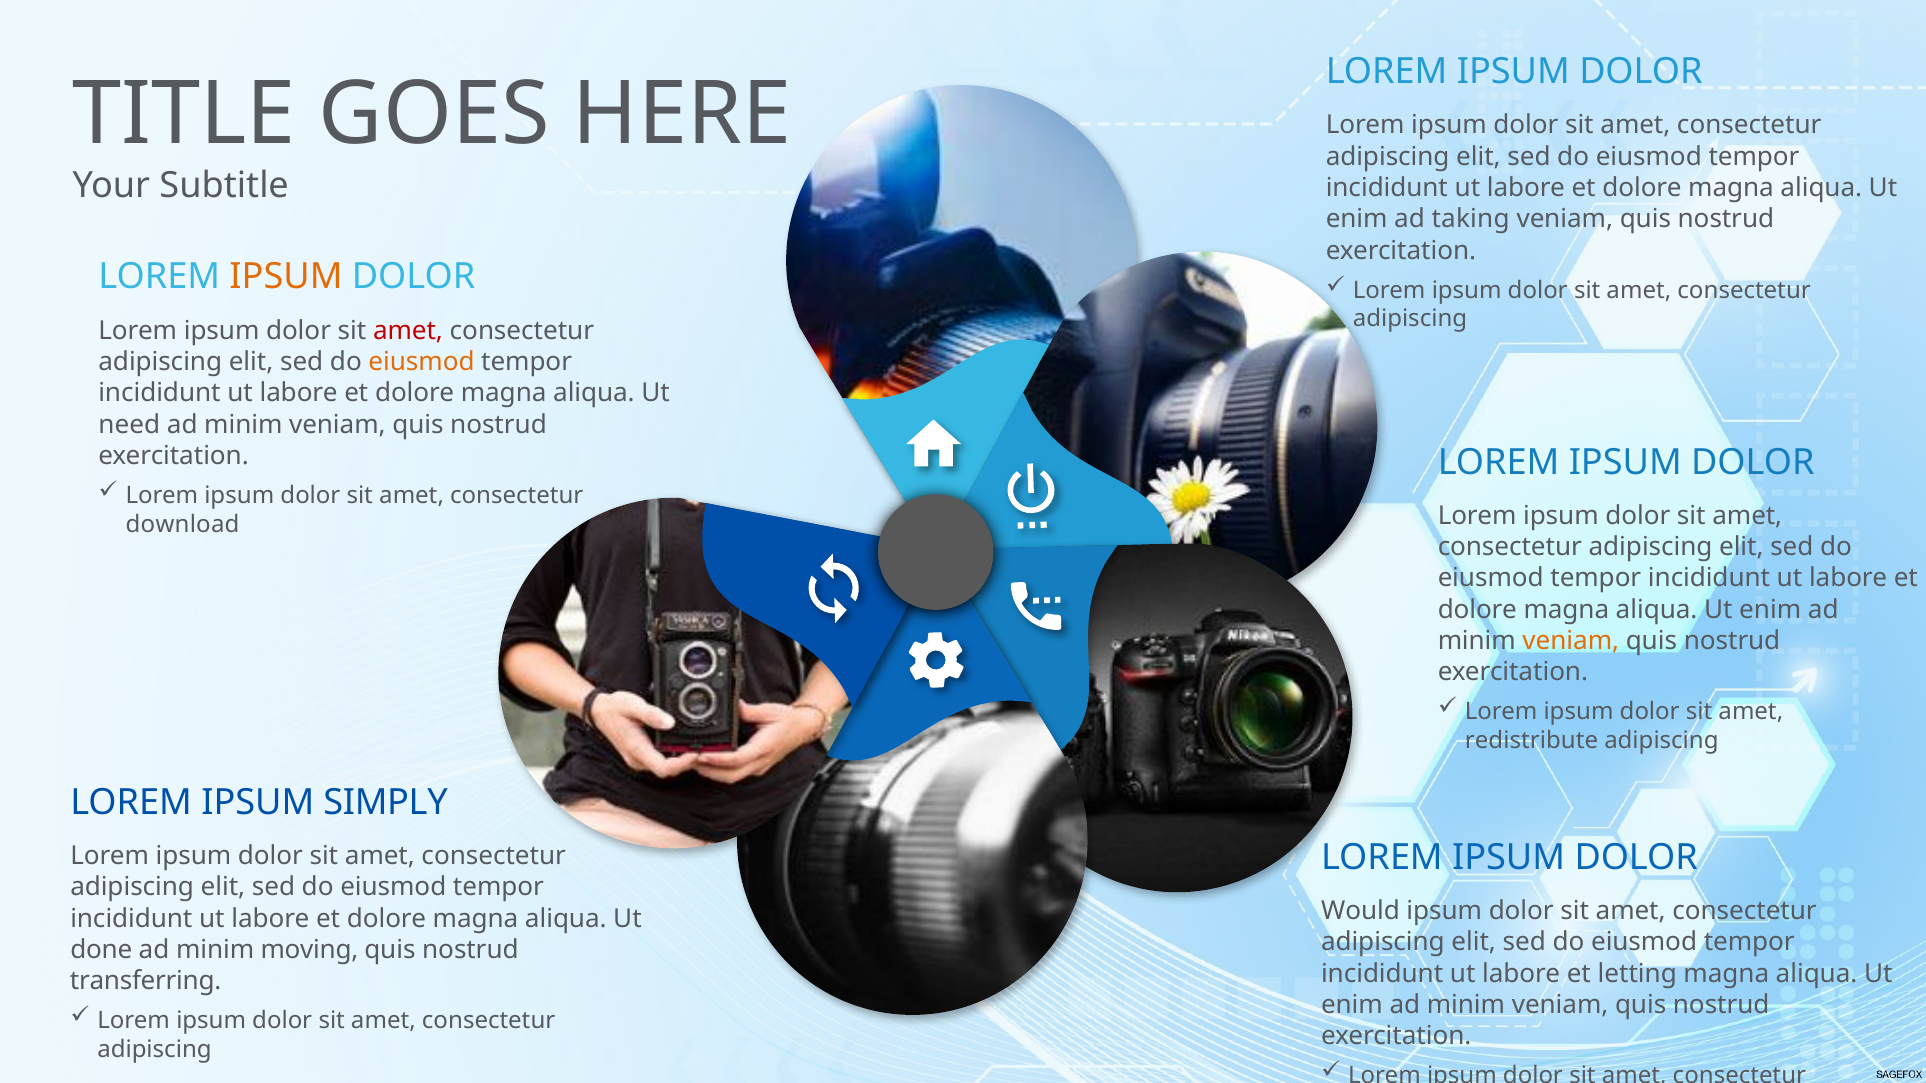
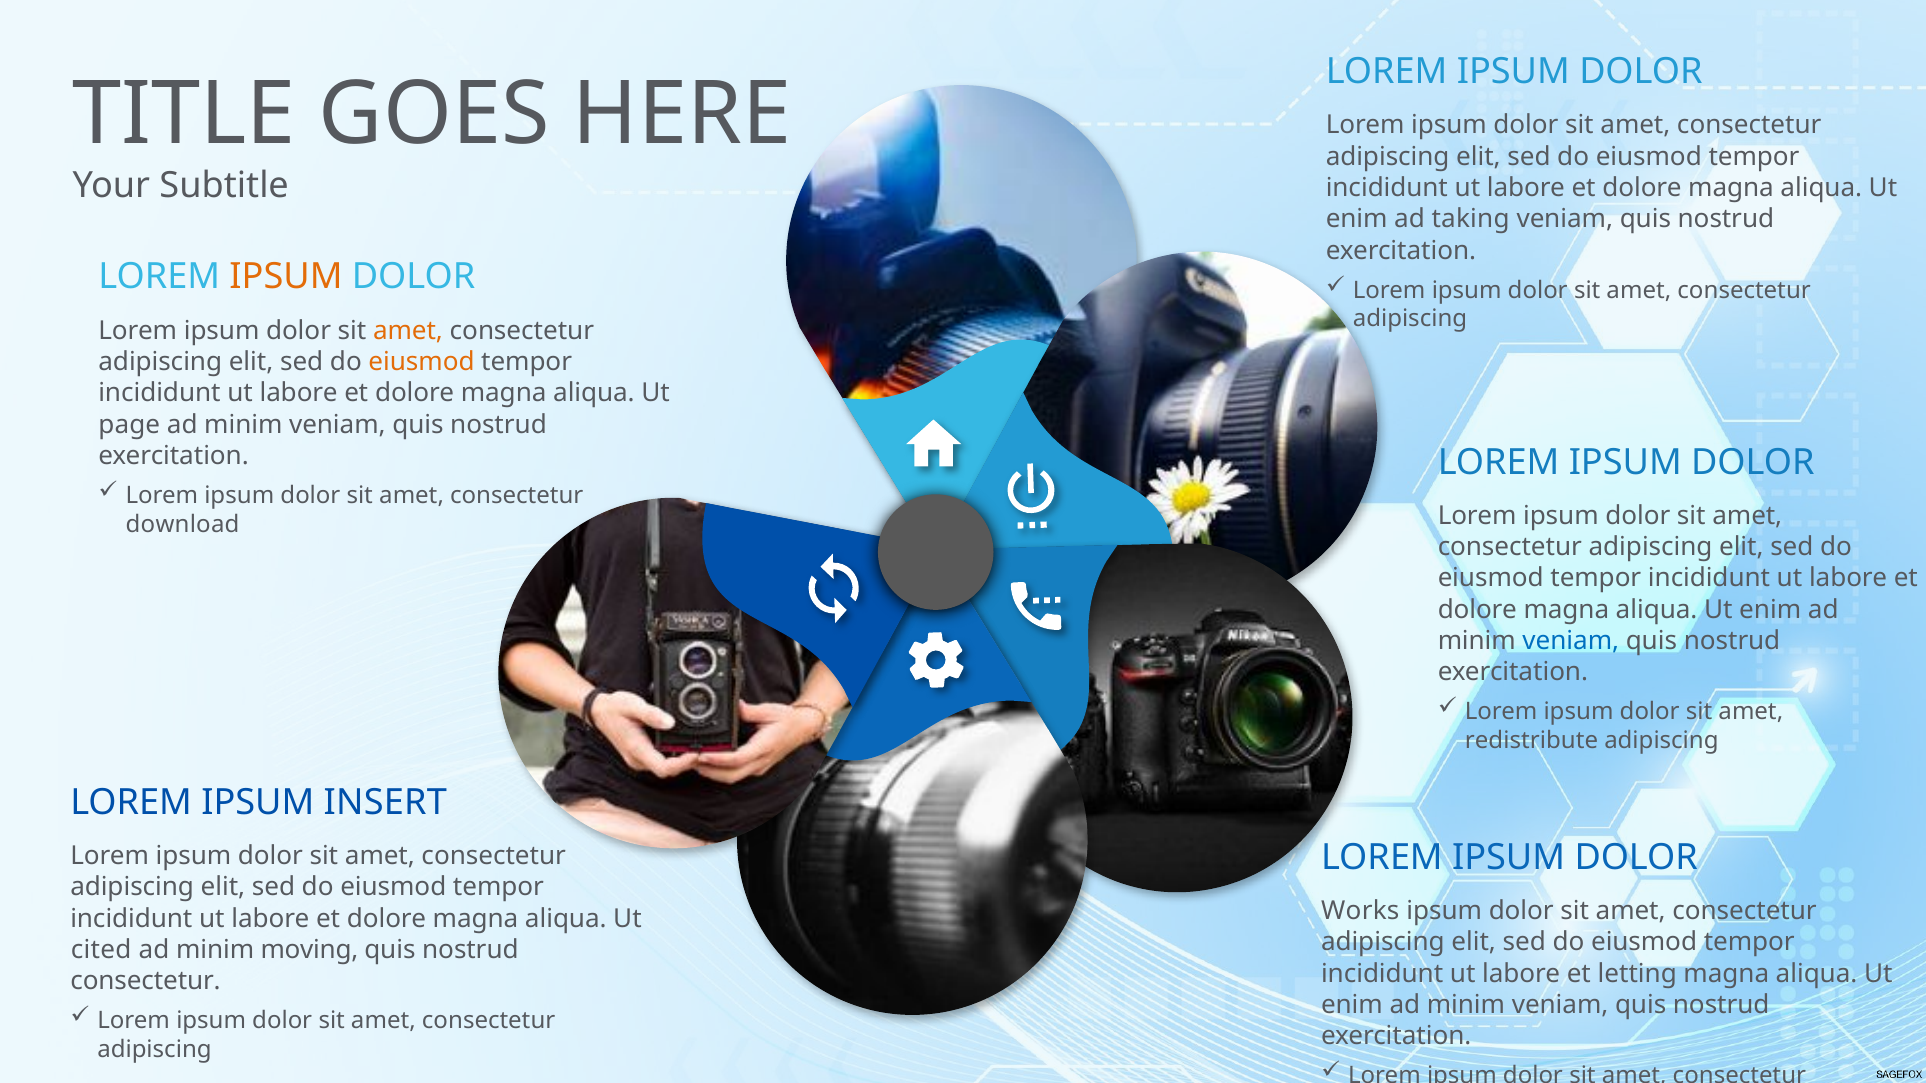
amet colour: red -> orange (408, 331)
need: need -> page (129, 425)
veniam colour: orange -> blue (1571, 641)
SIMPLY: SIMPLY -> INSERT (385, 803)
Would: Would -> Works (1360, 911)
done: done -> cited (101, 950)
transferring: transferring -> consectetur (146, 982)
